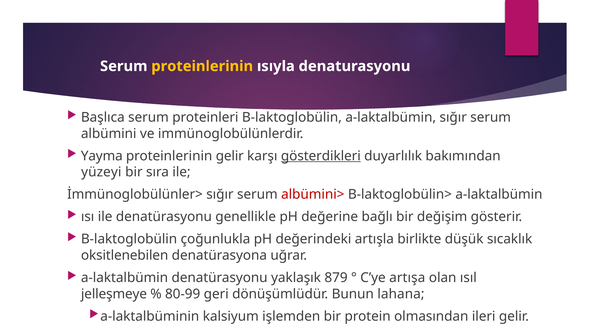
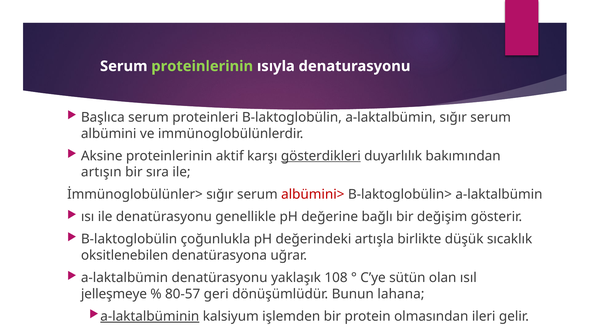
proteinlerinin colour: yellow -> light green (202, 66)
Yayma: Yayma -> Aksine (102, 156)
proteinlerinin gelir: gelir -> aktif (230, 156)
yüzeyi: yüzeyi -> artışın (101, 172)
879: 879 -> 108 (336, 278)
artışa: artışa -> sütün (407, 278)
80-99: 80-99 -> 80-57 (183, 294)
a-laktalbüminin underline: none -> present (150, 316)
